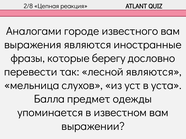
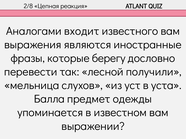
городе: городе -> входит (82, 31)
лесной являются: являются -> получили (154, 72)
